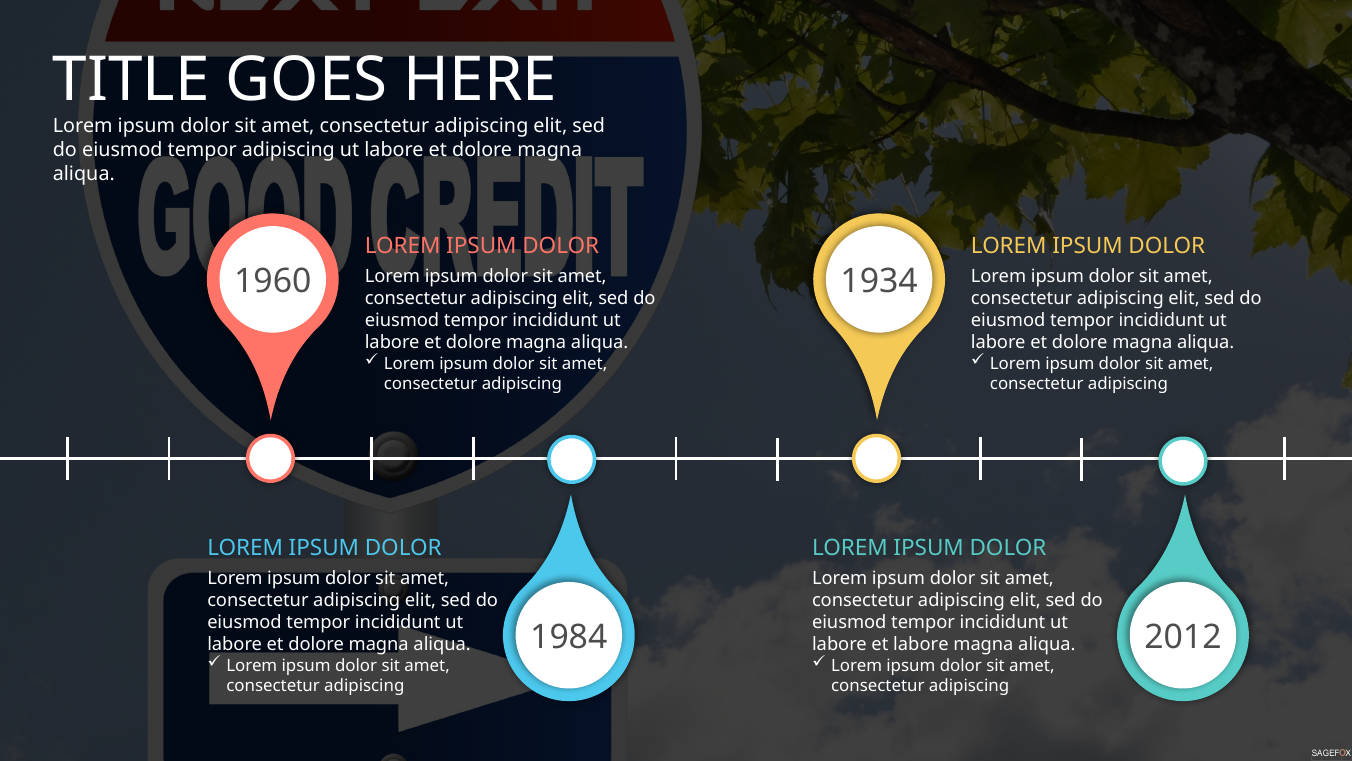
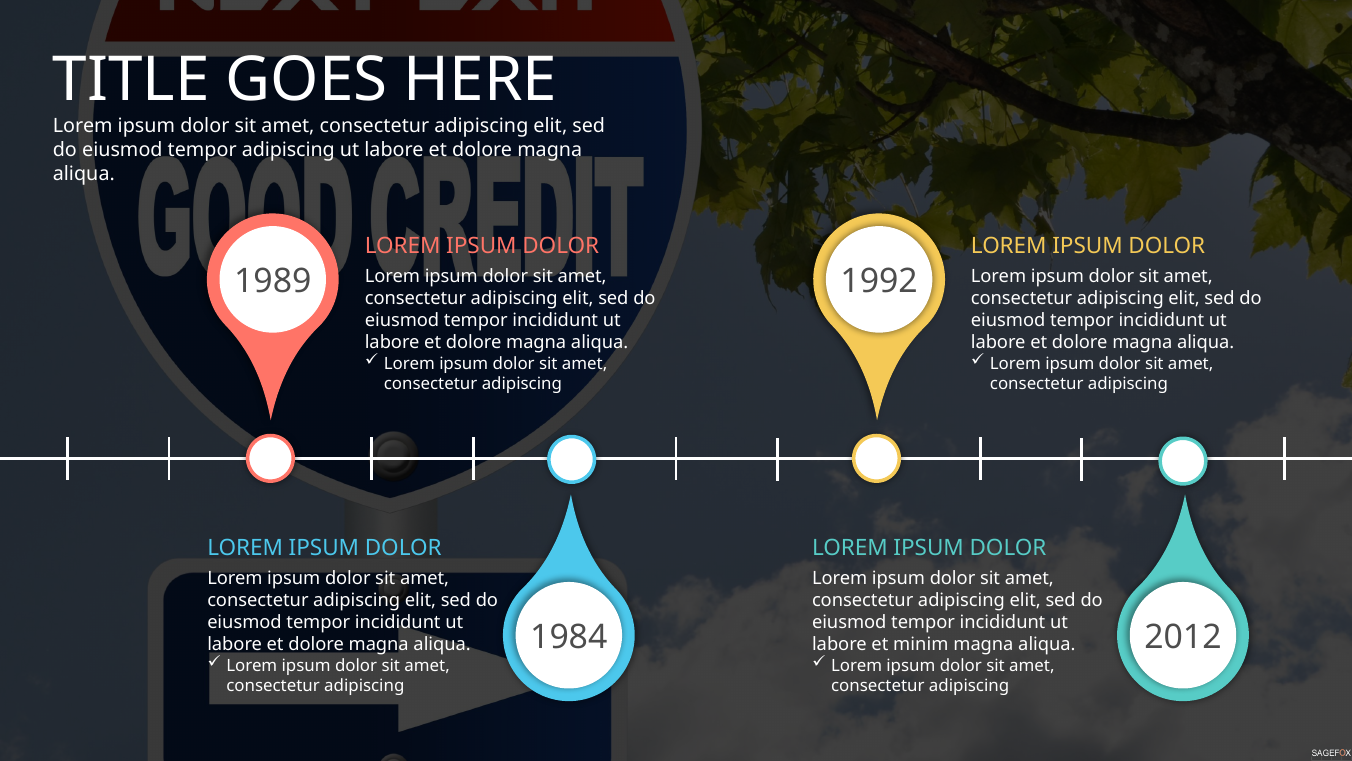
1960: 1960 -> 1989 (273, 281)
1934: 1934 -> 1992 (879, 281)
et labore: labore -> minim (921, 644)
